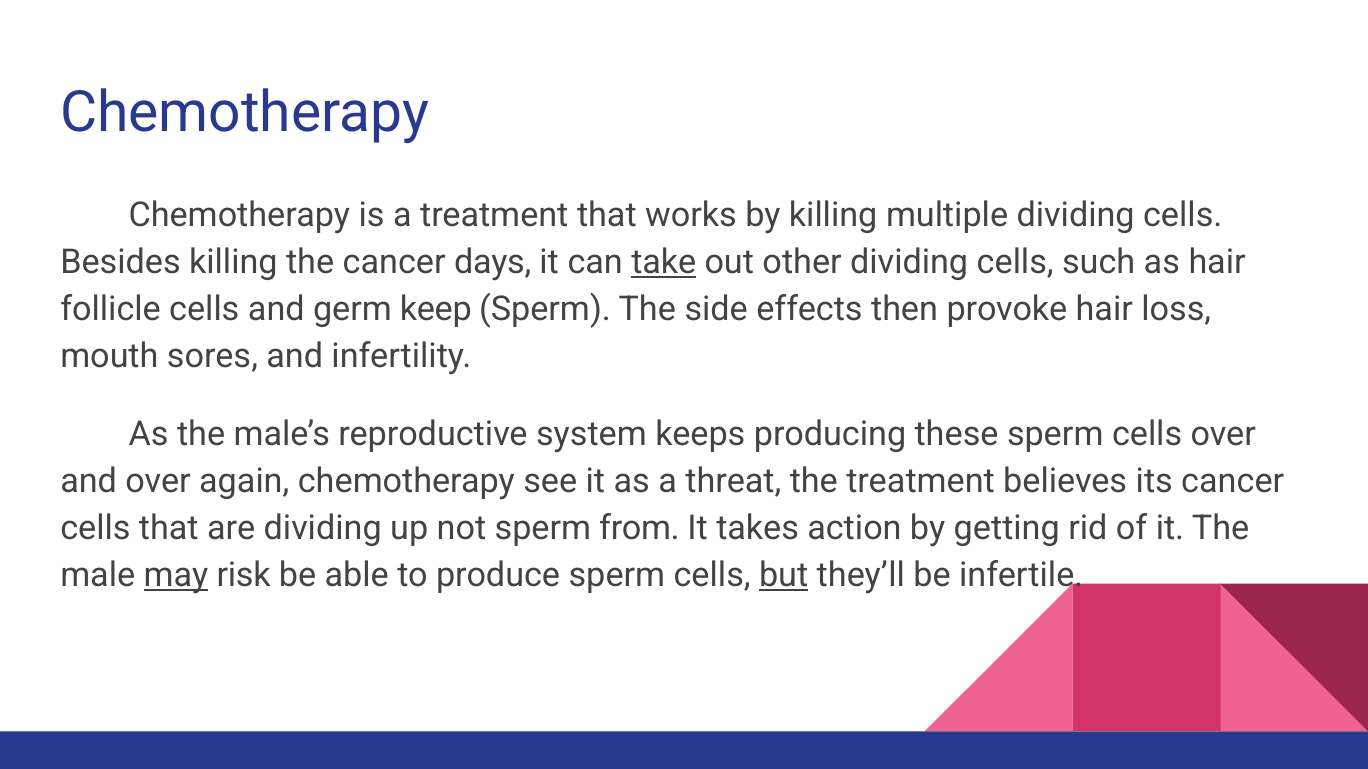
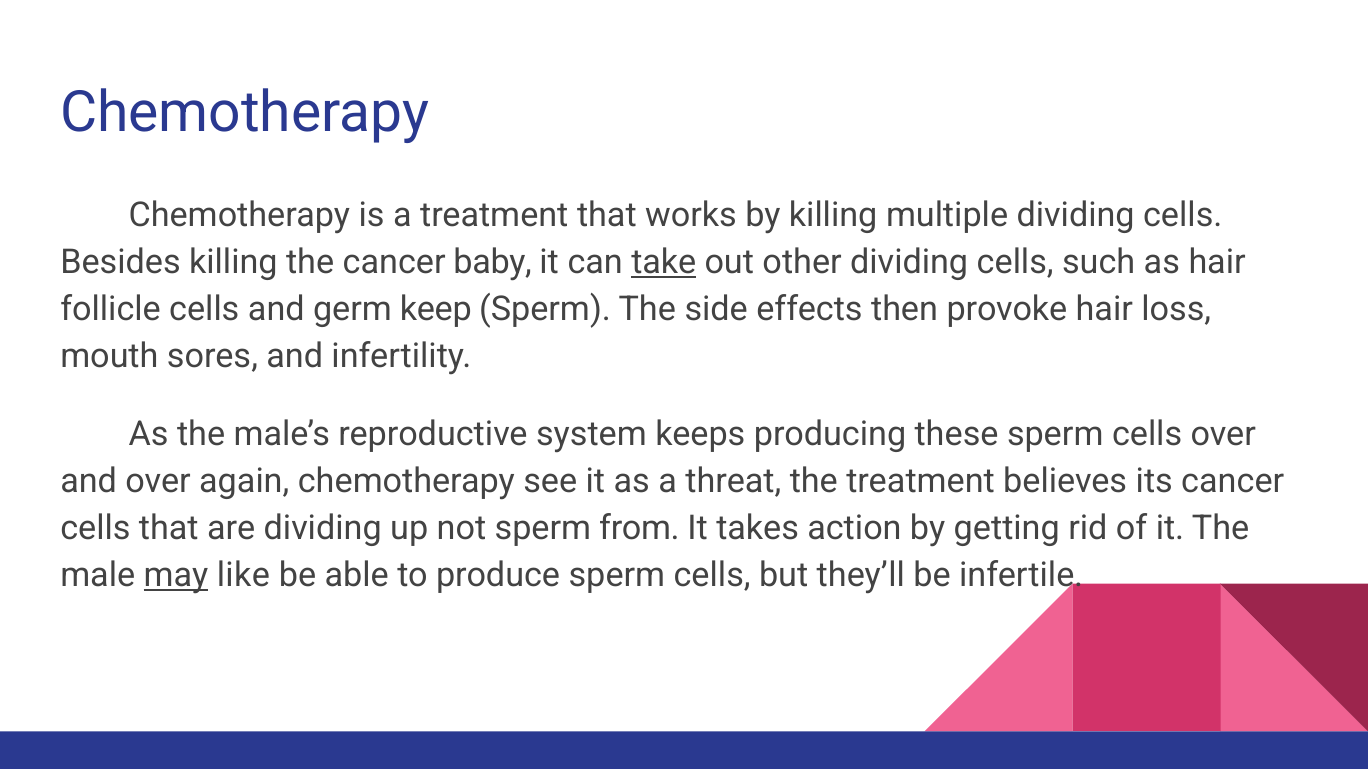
days: days -> baby (493, 263)
risk: risk -> like (243, 576)
but underline: present -> none (784, 576)
